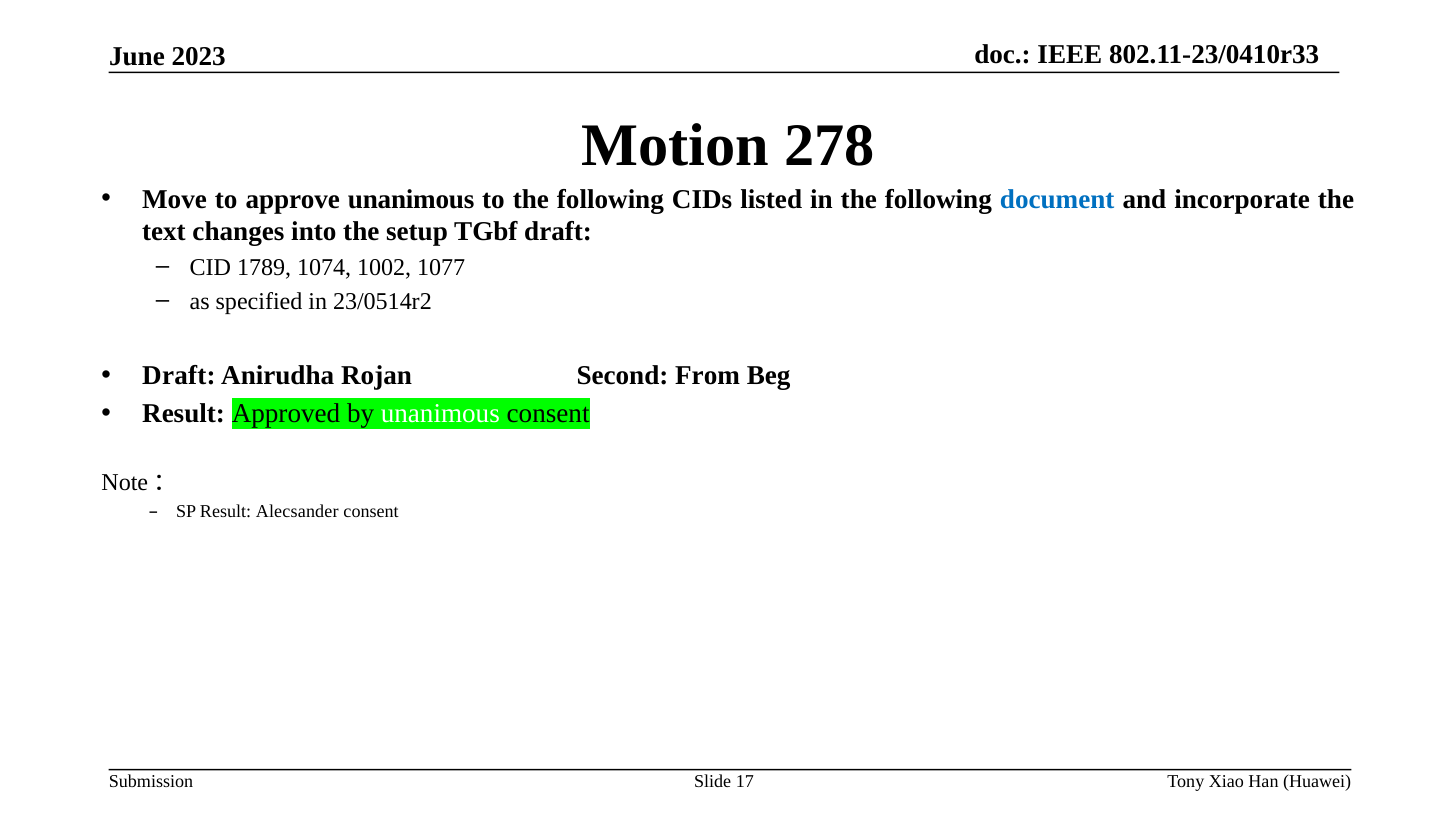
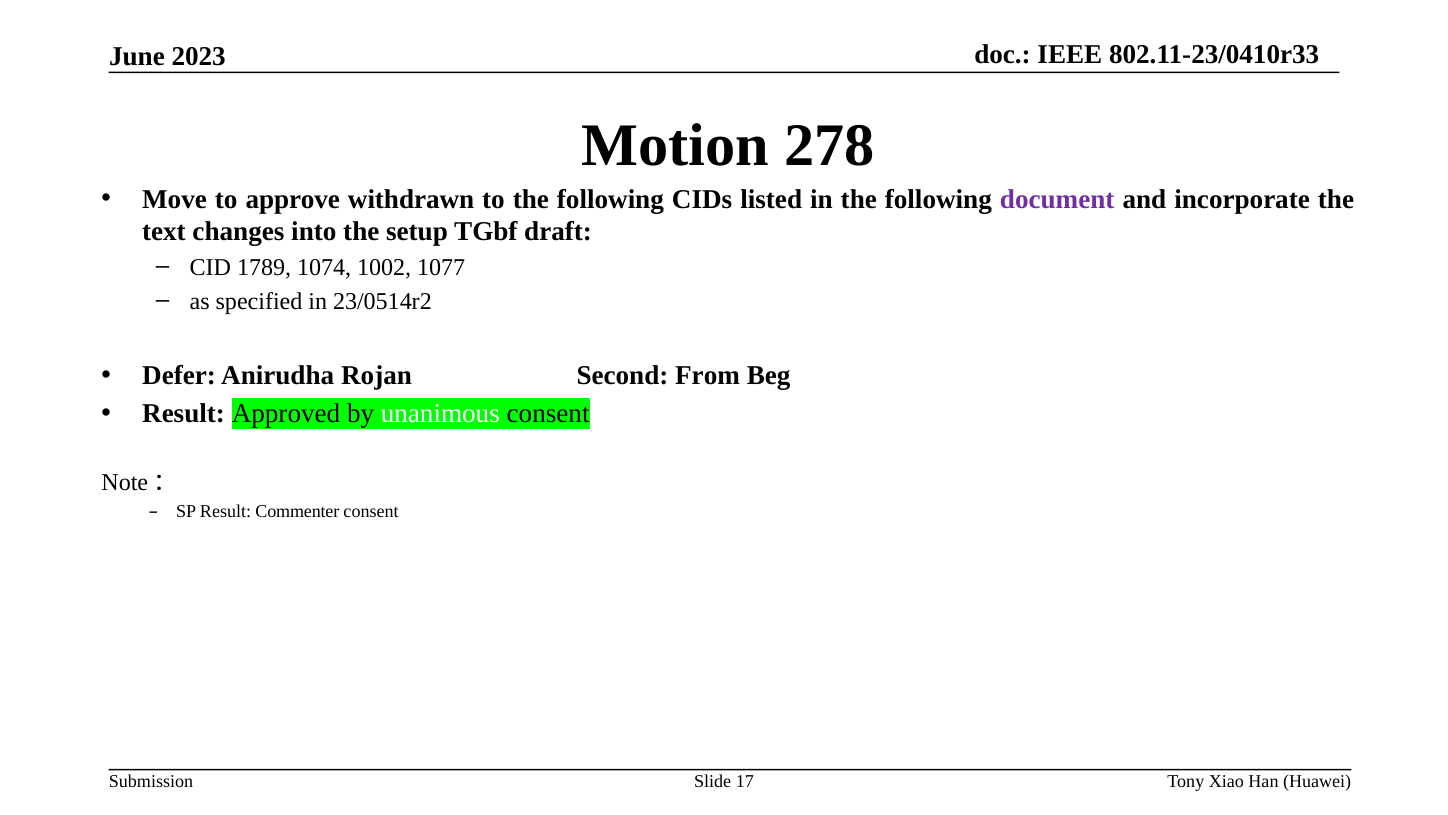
approve unanimous: unanimous -> withdrawn (411, 199)
document colour: blue -> purple (1057, 199)
Draft: Draft -> Defer (179, 375)
Alecsander: Alecsander -> Commenter (297, 511)
